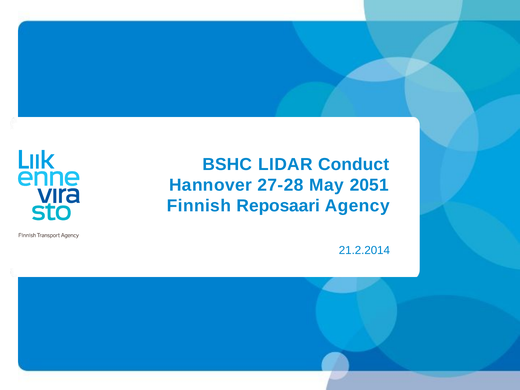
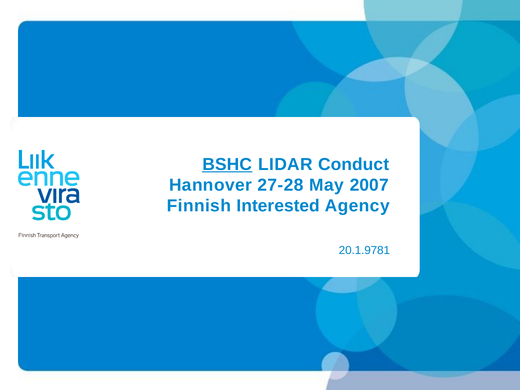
BSHC underline: none -> present (227, 164)
2051: 2051 -> 2007 (369, 185)
Reposaari: Reposaari -> Interested (278, 206)
21.2.2014: 21.2.2014 -> 20.1.9781 (364, 250)
